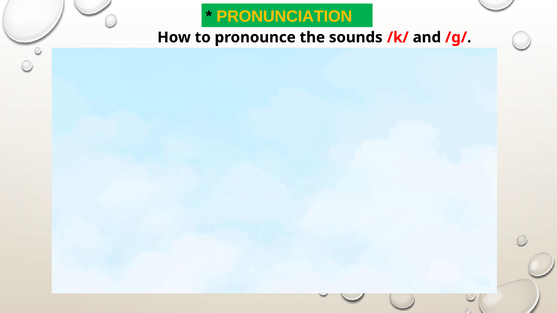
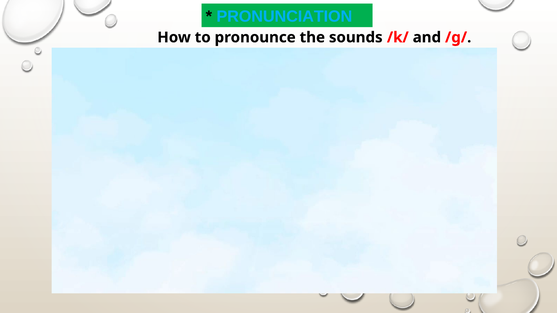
PRONUNCIATION colour: yellow -> light blue (284, 16)
